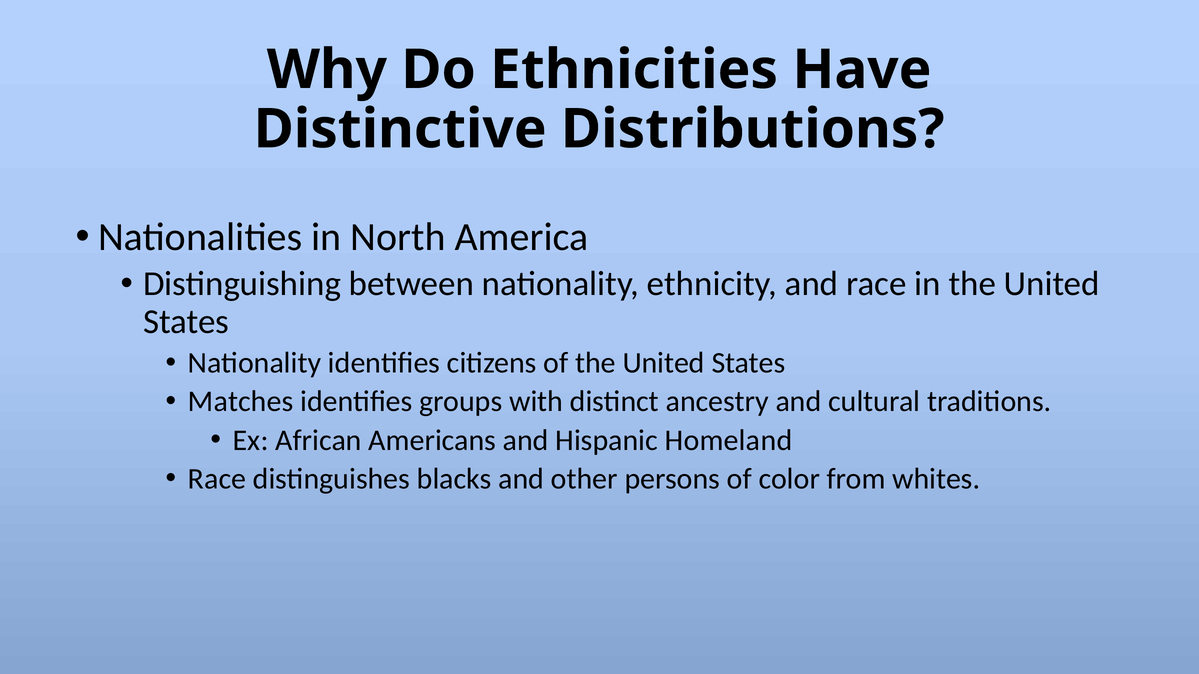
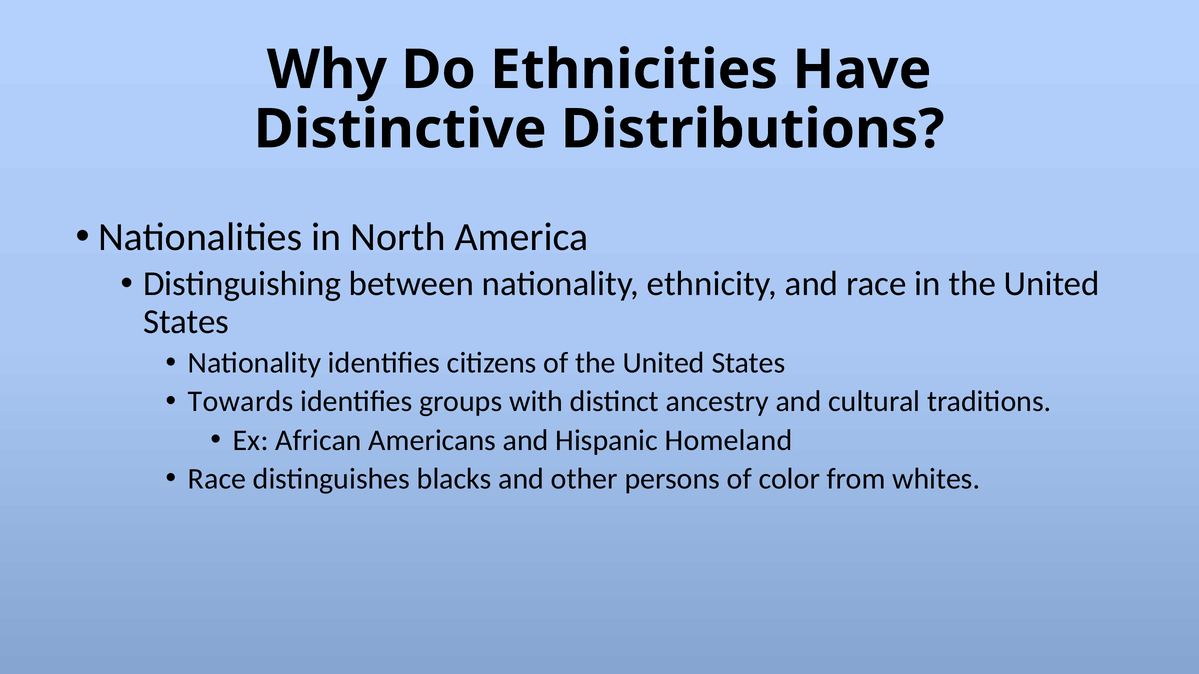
Matches: Matches -> Towards (241, 402)
